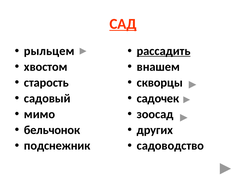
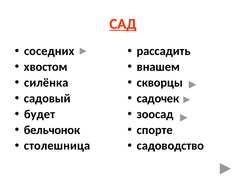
рыльцем: рыльцем -> соседних (49, 51)
рассадить underline: present -> none (164, 51)
старость: старость -> силёнка (46, 82)
мимо: мимо -> будет (40, 114)
других: других -> спорте (155, 130)
подснежник: подснежник -> столешница (57, 145)
